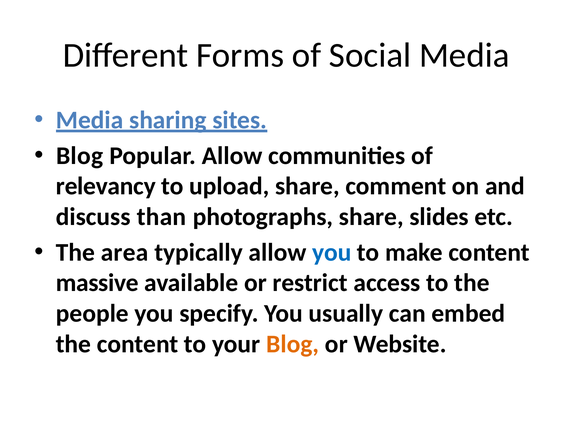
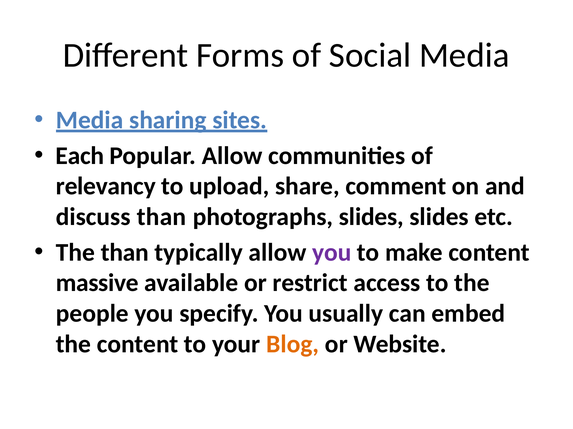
Blog: Blog -> Each (80, 156)
photographs share: share -> slides (371, 217)
The area: area -> than (125, 253)
you colour: blue -> purple (332, 253)
